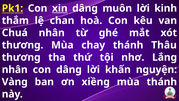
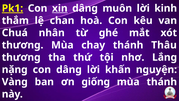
Pk1 underline: none -> present (12, 8)
nhân: nhân -> nặng (15, 69)
xiềng: xiềng -> giống (96, 82)
